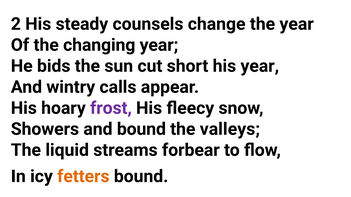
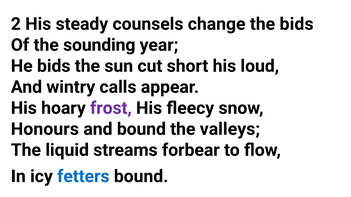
the year: year -> bids (297, 24)
changing: changing -> sounding (99, 45)
his year: year -> loud (260, 66)
Showers: Showers -> Honours (45, 129)
fetters colour: orange -> blue (83, 177)
